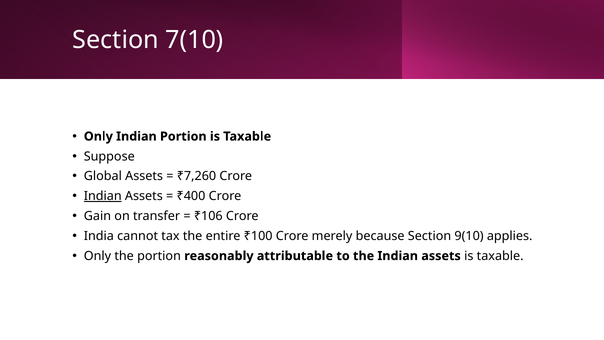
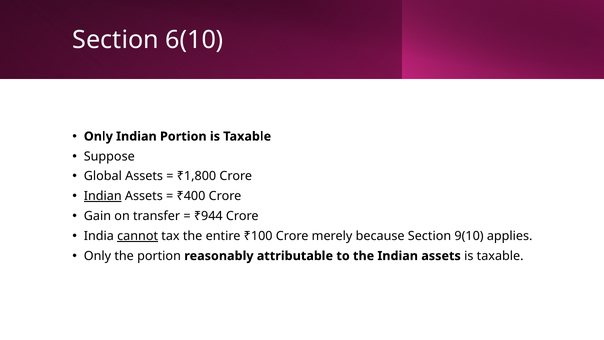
7(10: 7(10 -> 6(10 (194, 40)
₹7,260: ₹7,260 -> ₹1,800 (196, 176)
₹106: ₹106 -> ₹944 (208, 216)
cannot underline: none -> present (138, 236)
